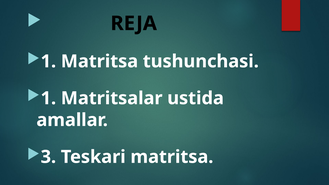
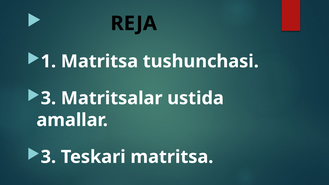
1: 1 -> 3 (48, 98)
